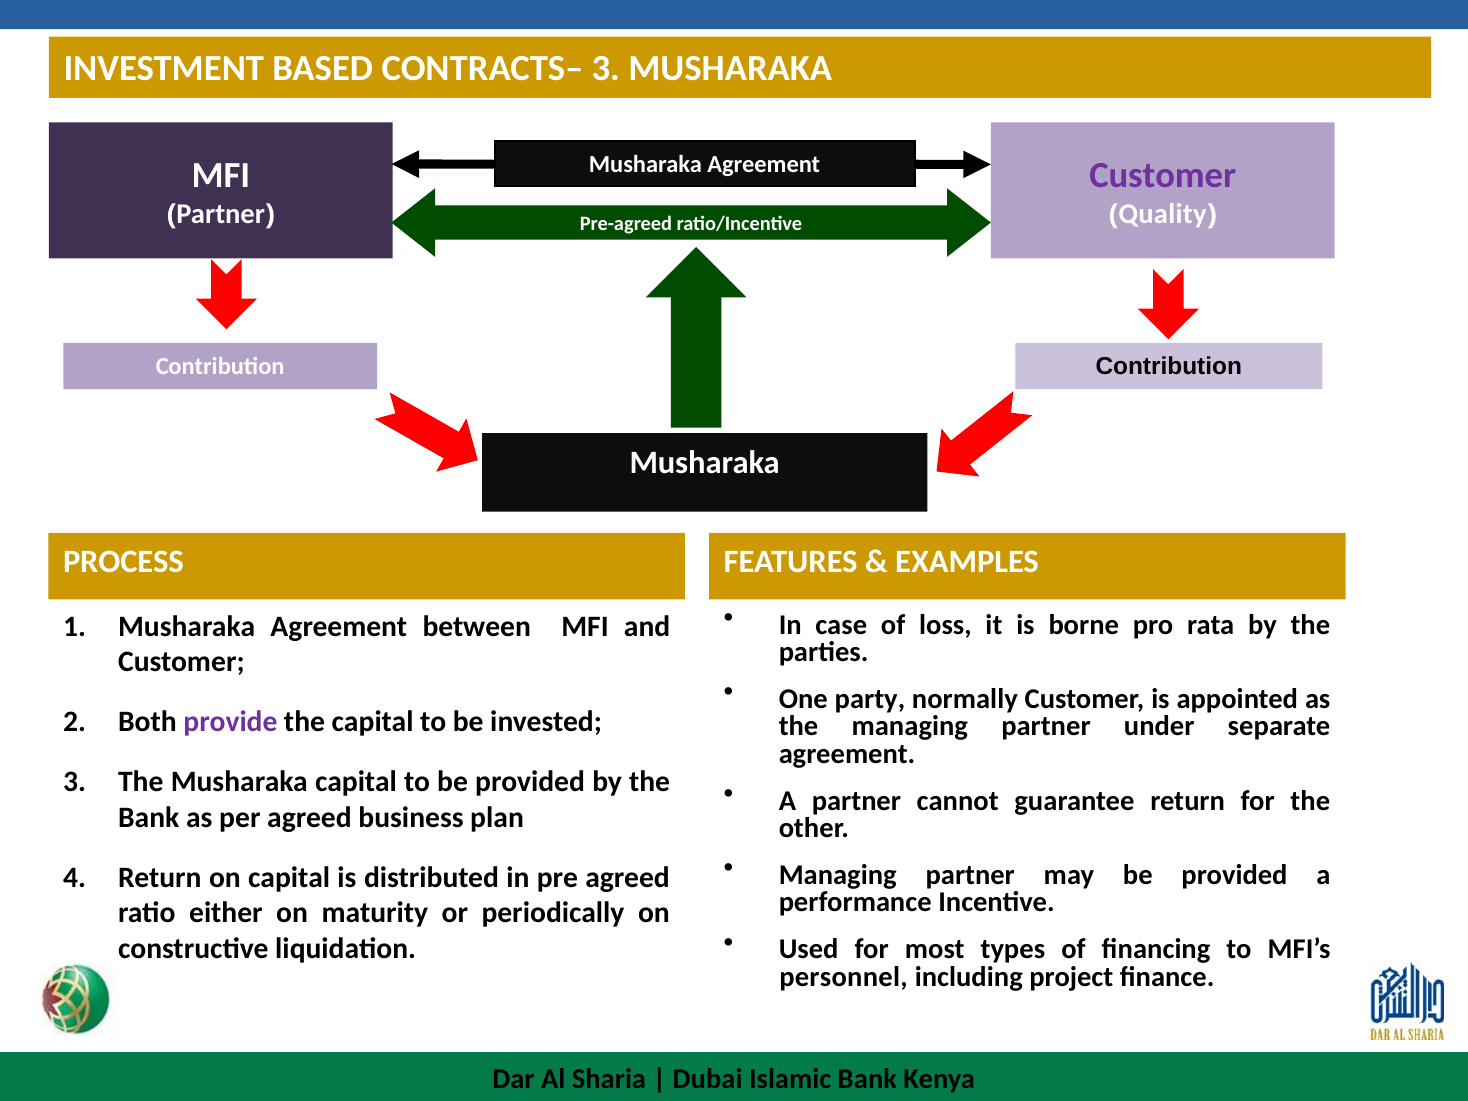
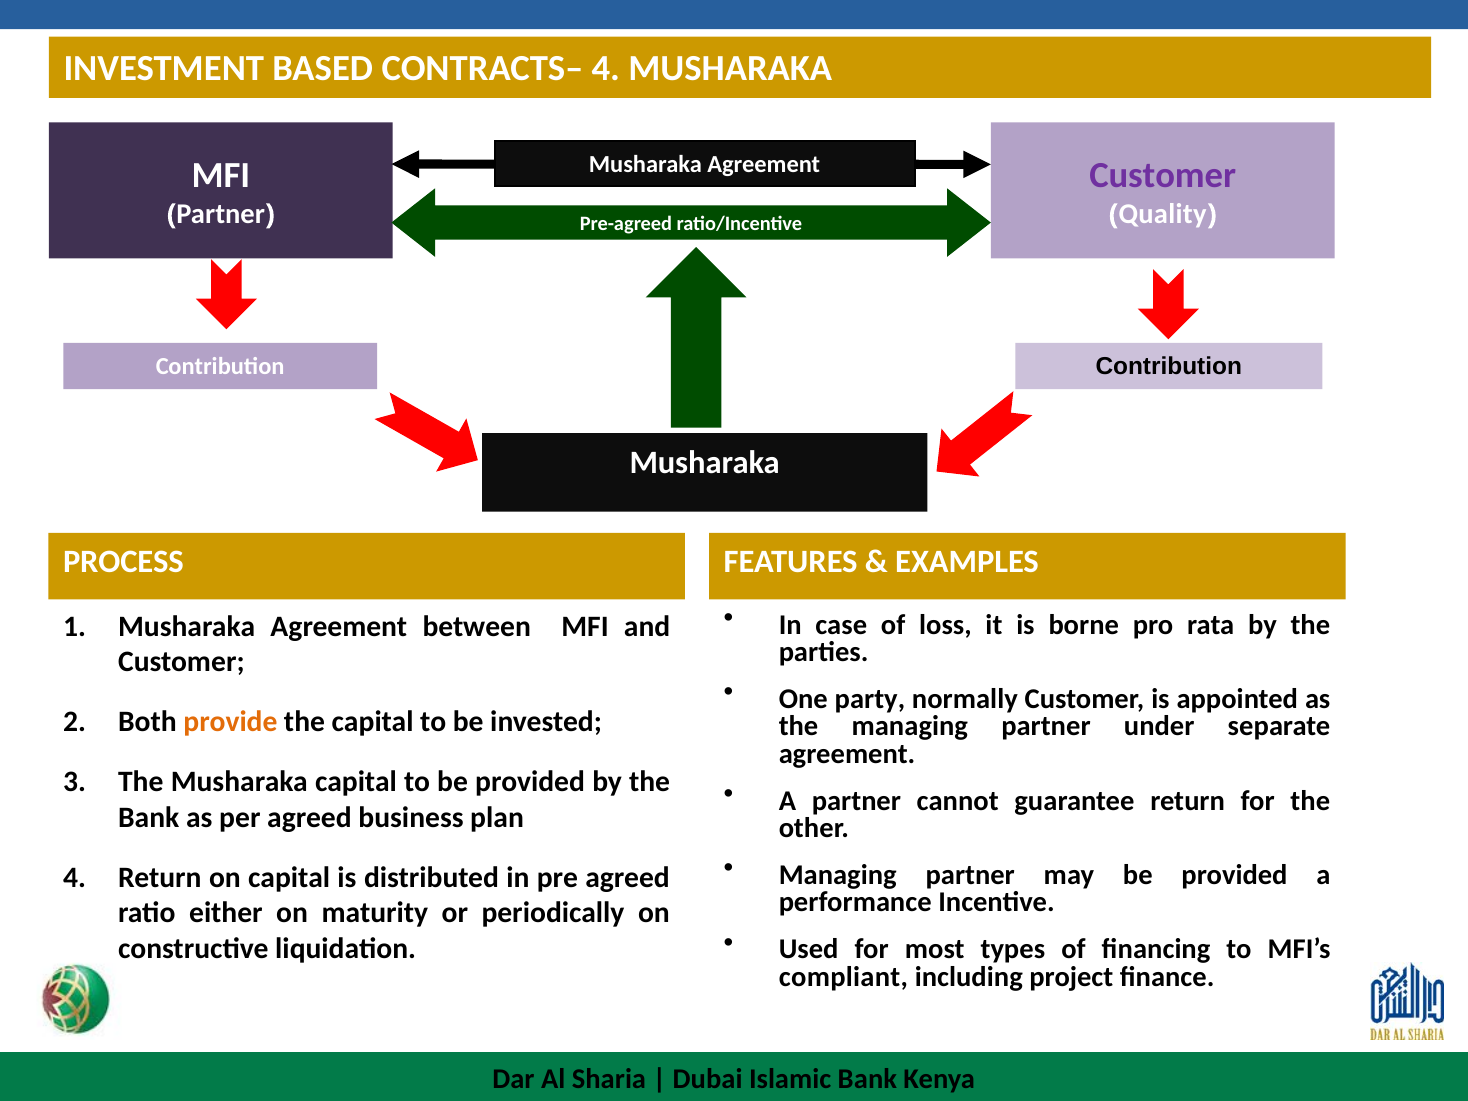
CONTRACTS– 3: 3 -> 4 (606, 69)
provide colour: purple -> orange (230, 722)
personnel: personnel -> compliant (843, 977)
